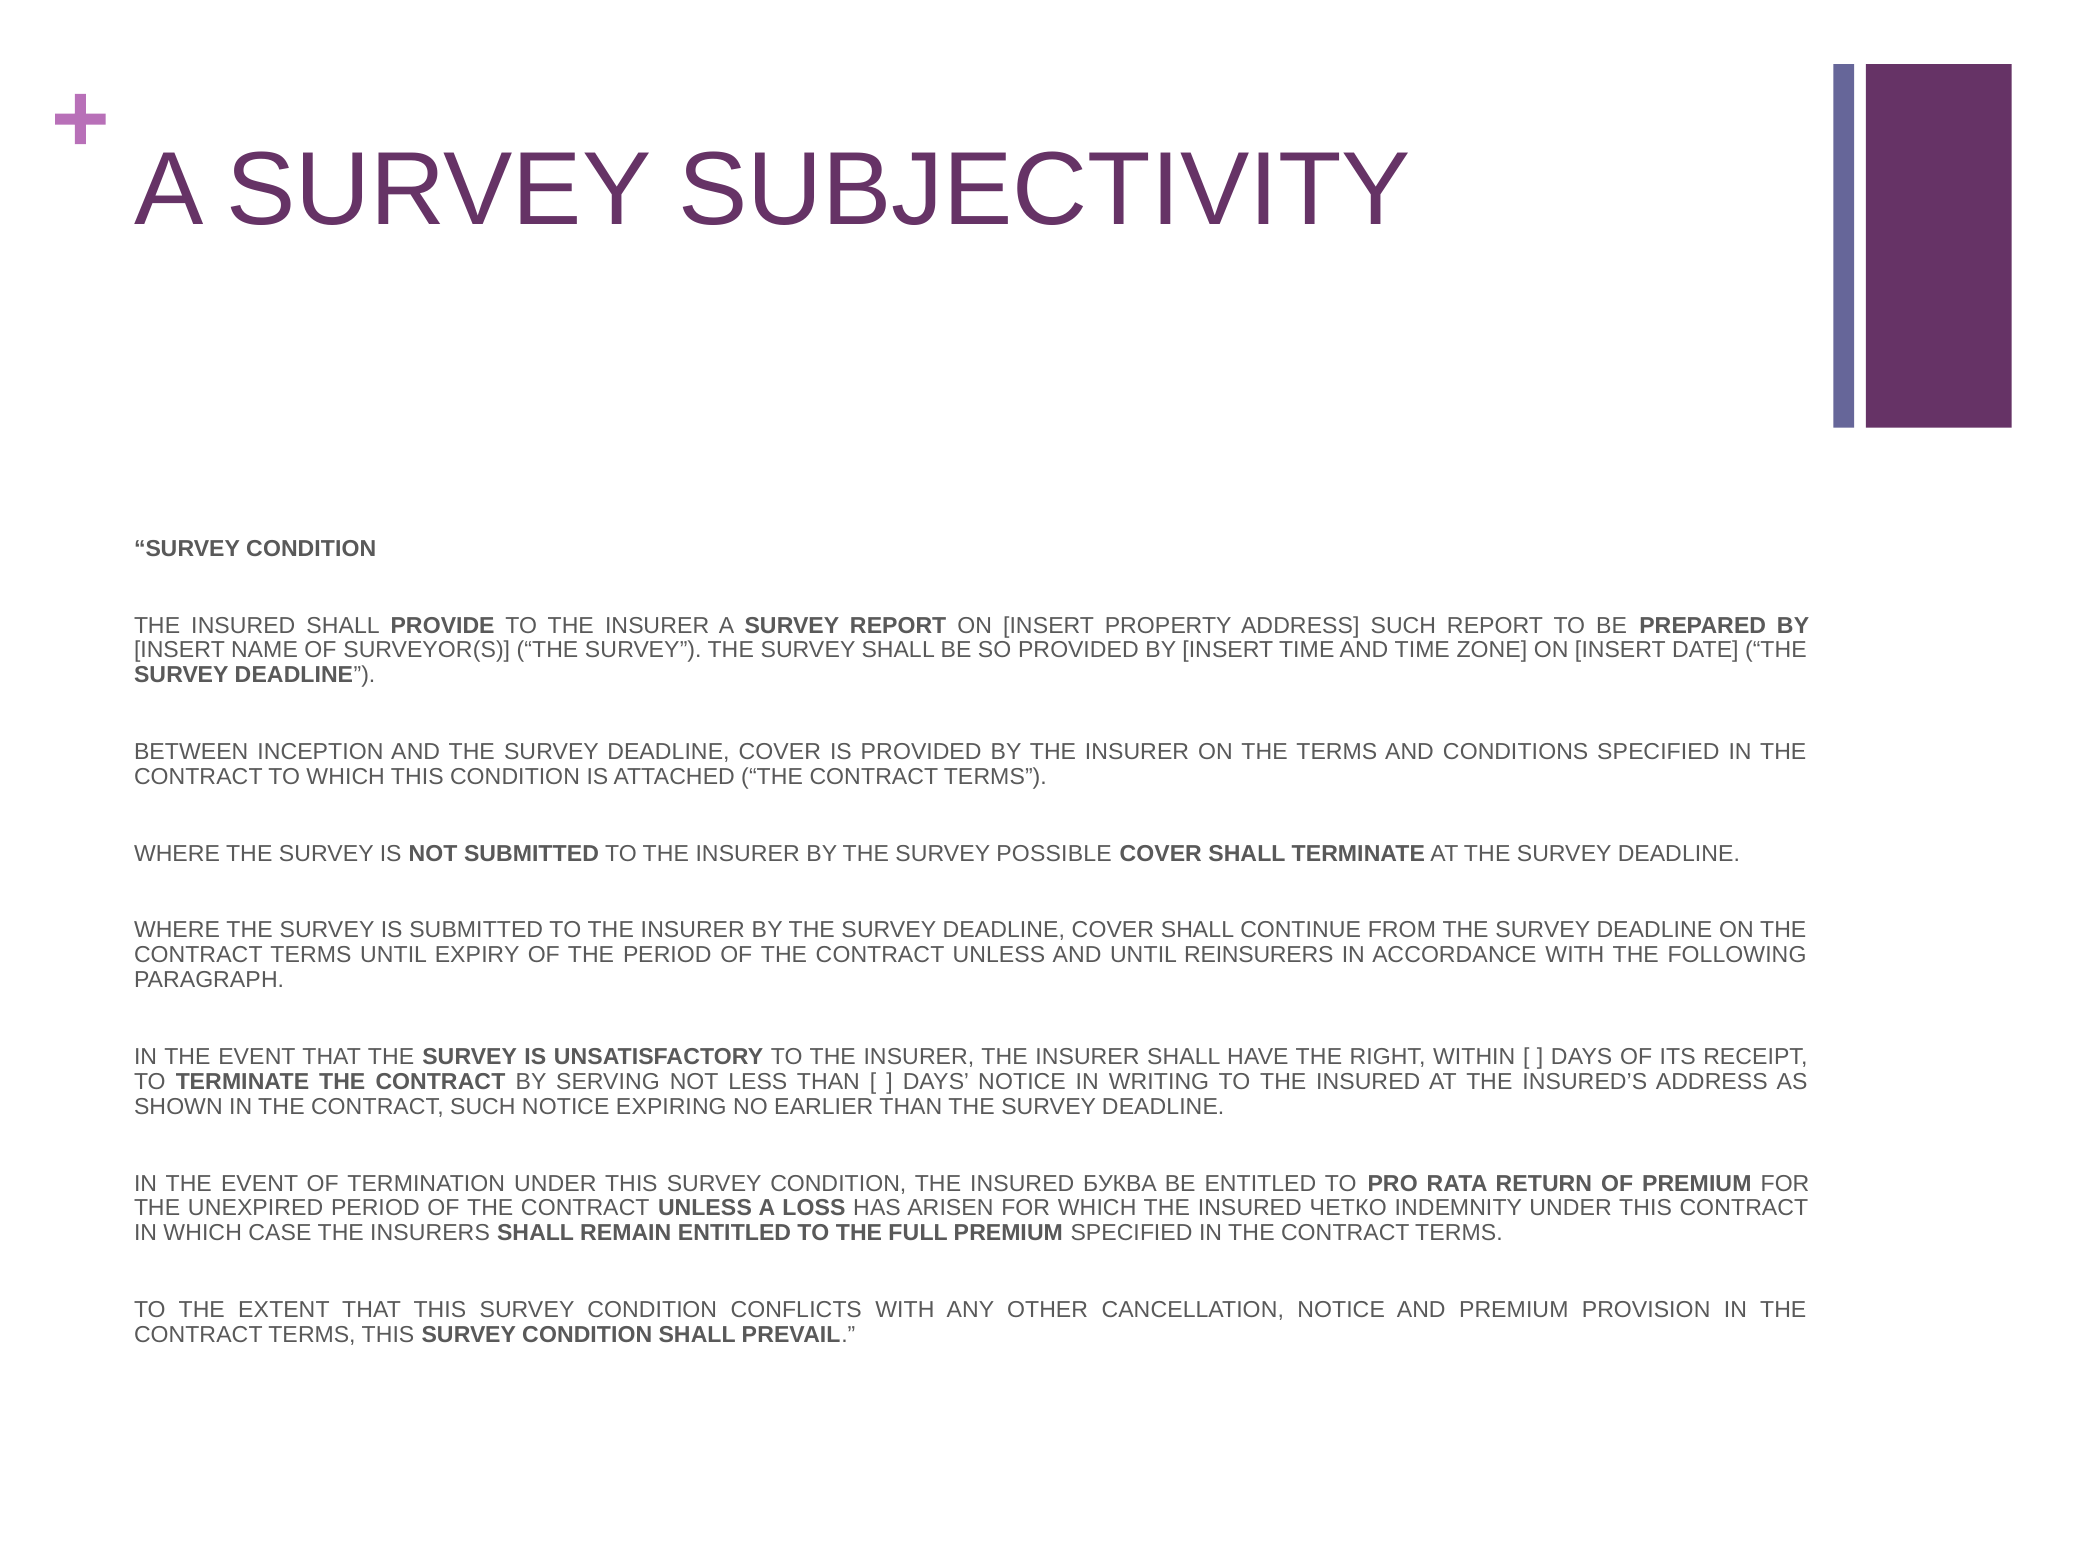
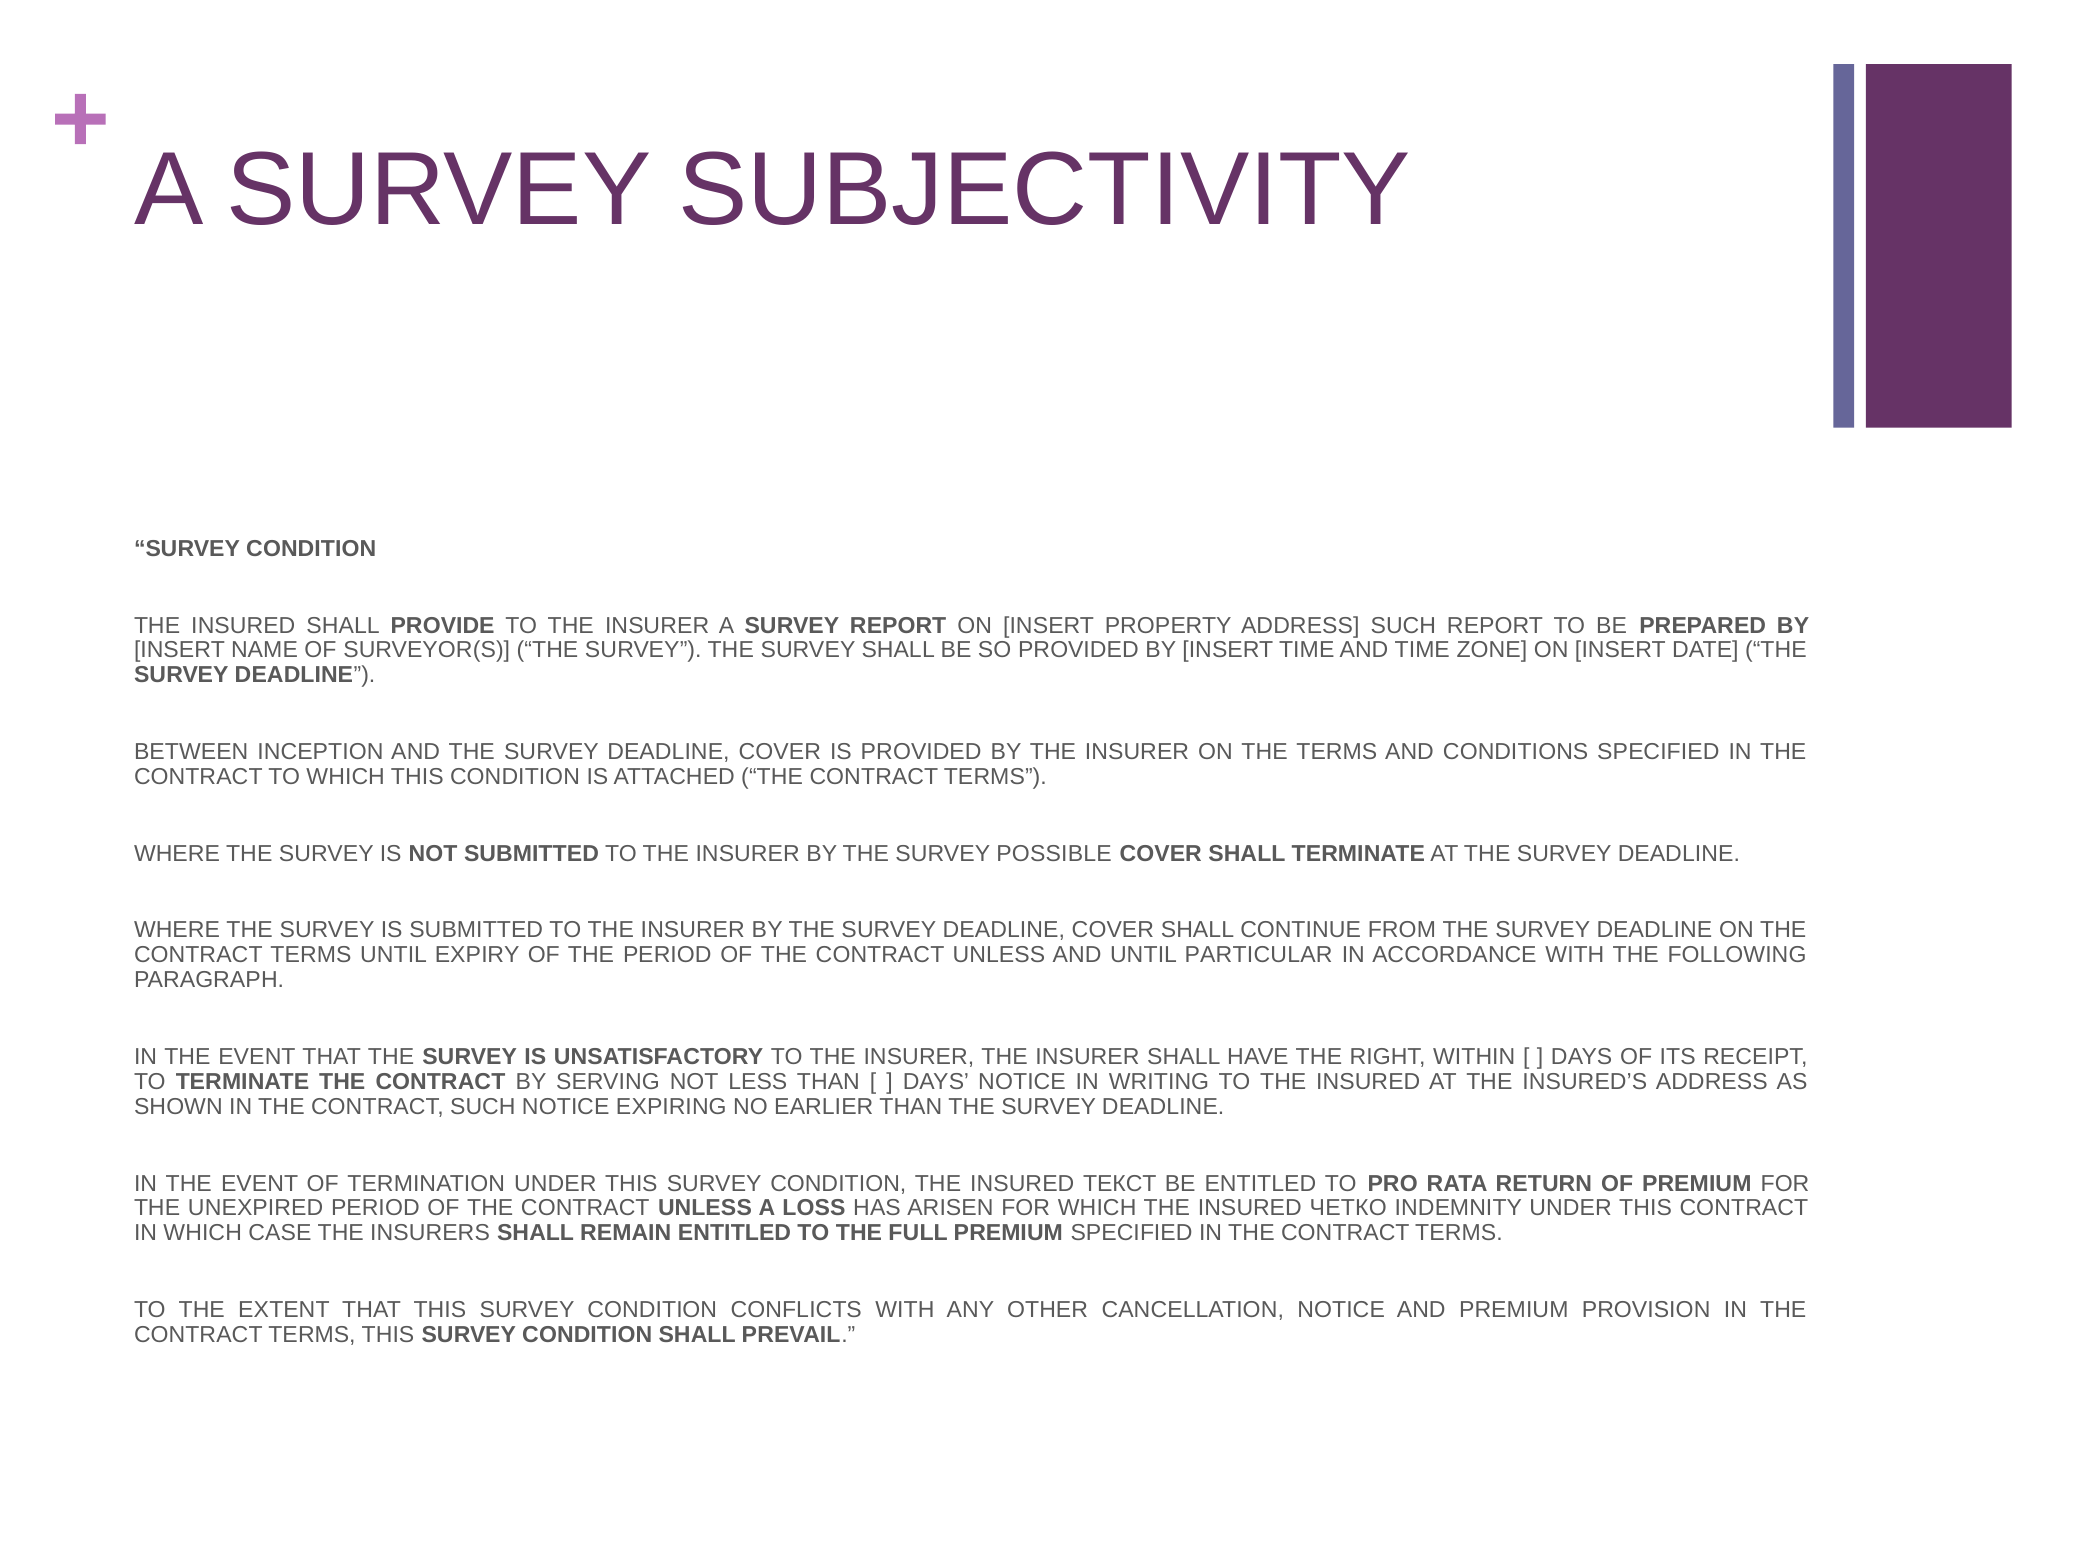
REINSURERS: REINSURERS -> PARTICULAR (1259, 956)
БУКВА: БУКВА -> ТЕКСТ (1120, 1184)
